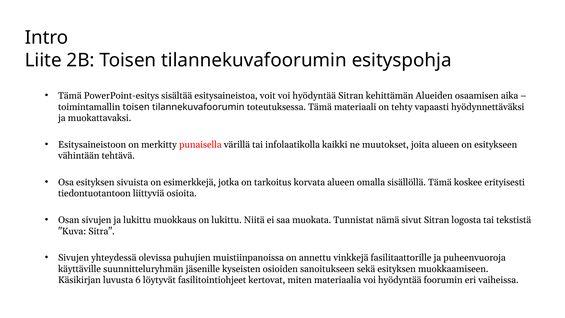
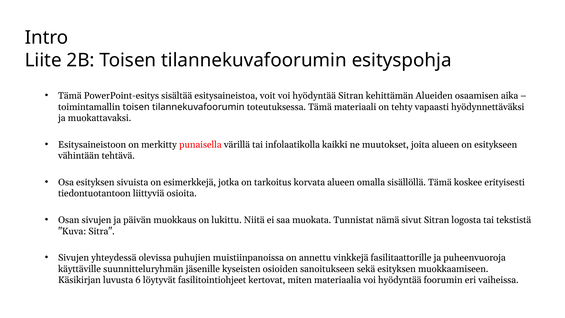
ja lukittu: lukittu -> päivän (137, 220)
